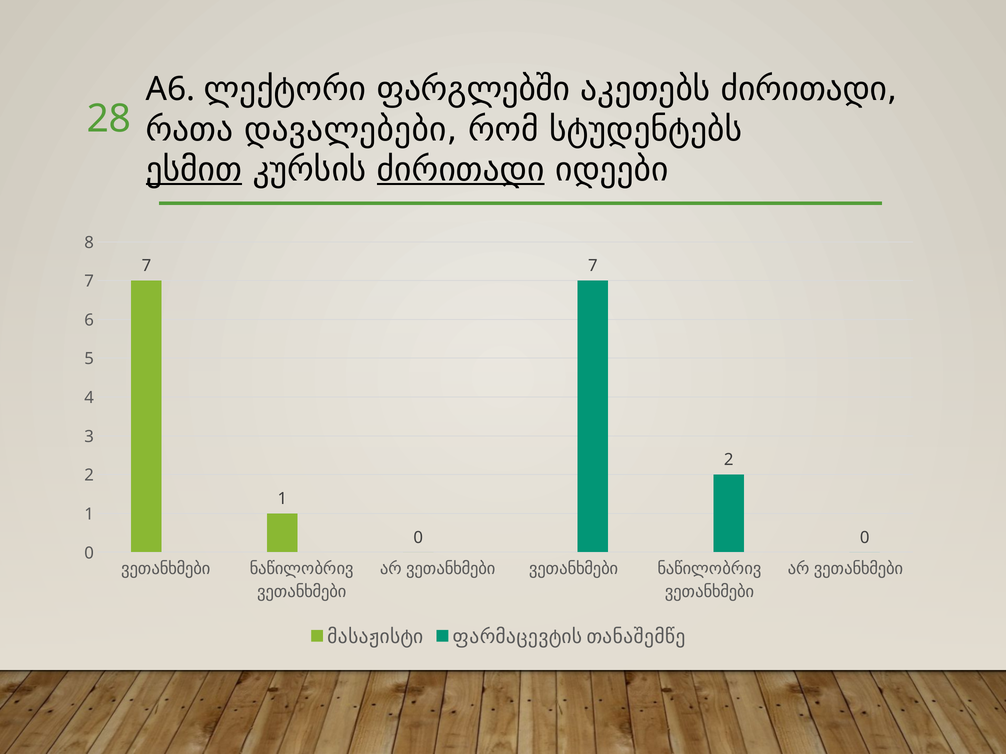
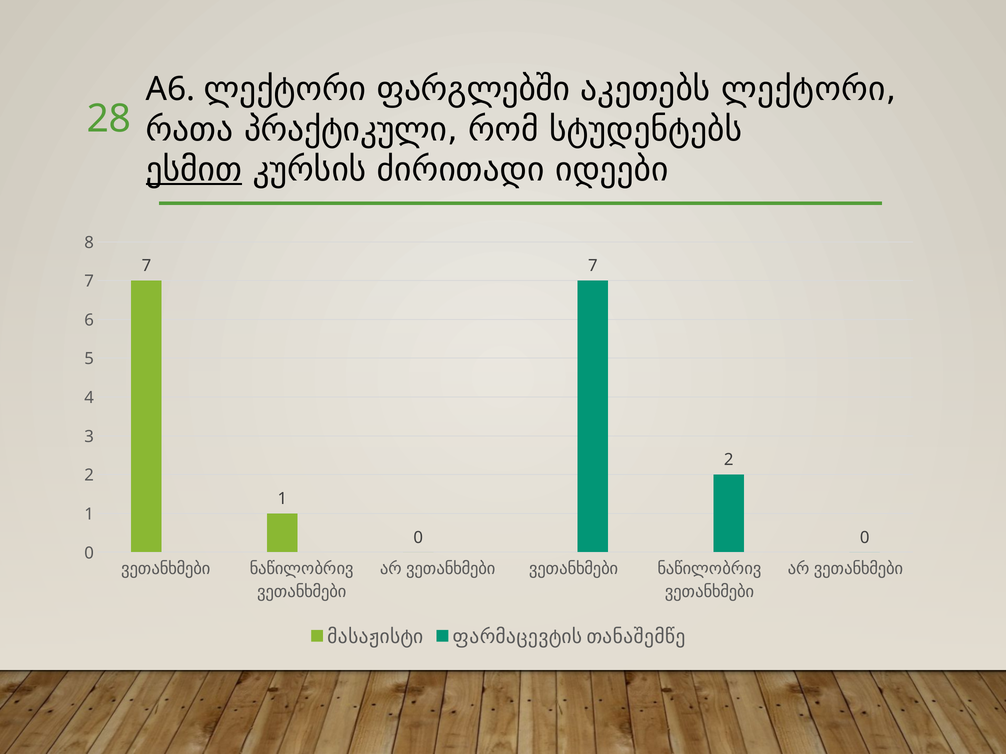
აკეთებს ძირითადი: ძირითადი -> ლექტორი (809, 89)
დავალებები: დავალებები -> პრაქტიკული (351, 130)
ძირითადი underline: present -> none (461, 170)
